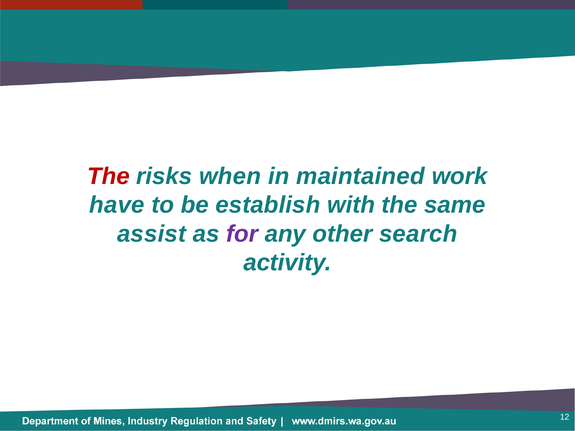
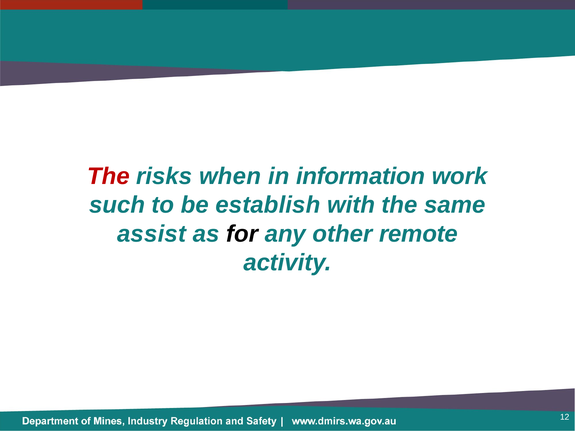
maintained: maintained -> information (361, 176)
have: have -> such (117, 205)
for colour: purple -> black (242, 234)
search: search -> remote (418, 234)
